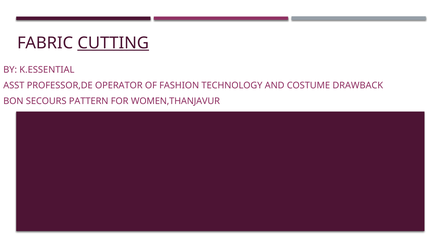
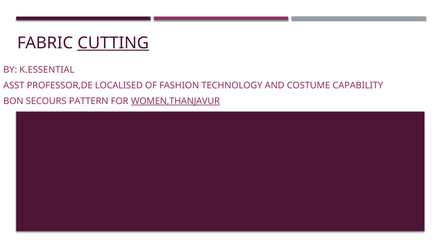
OPERATOR: OPERATOR -> LOCALISED (119, 86)
DRAWBACK: DRAWBACK -> CAPABILITY (358, 86)
WOMEN,THANJAVUR underline: none -> present (175, 101)
